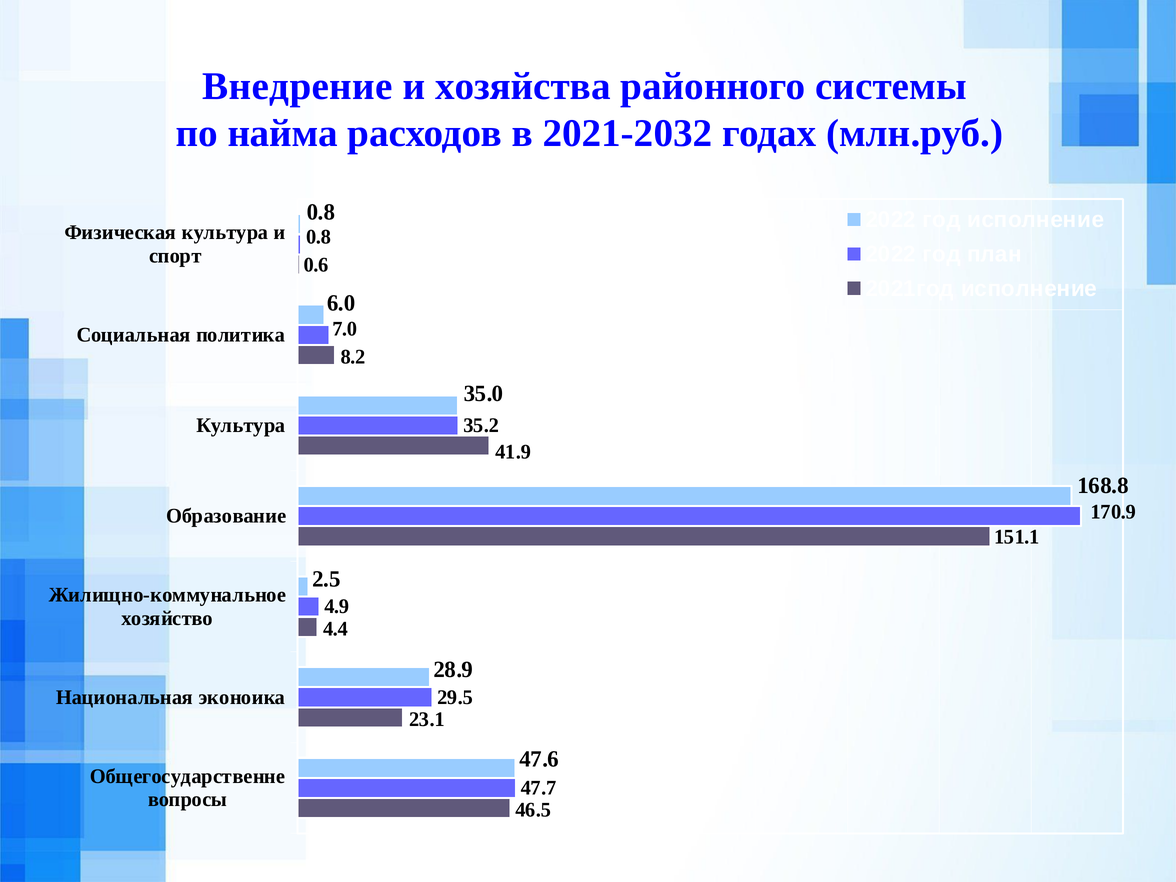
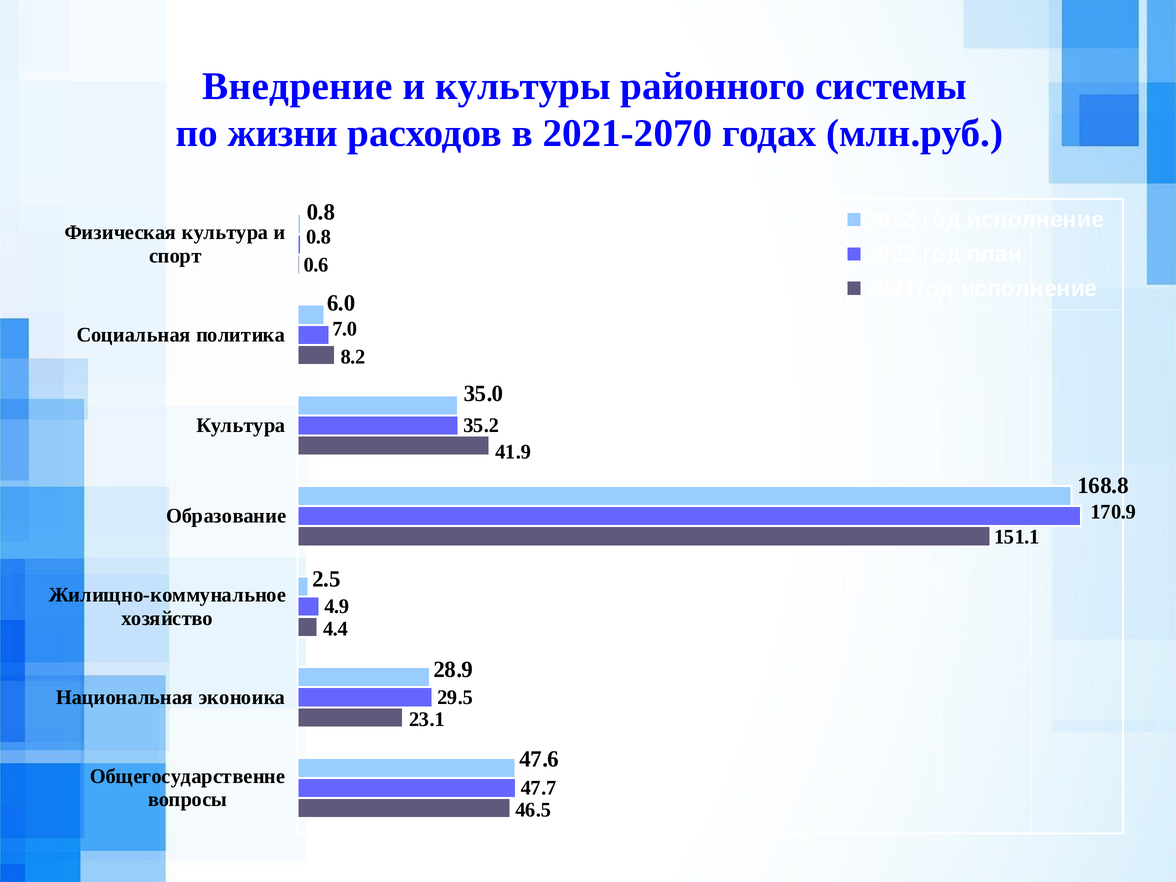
хозяйства: хозяйства -> культуры (523, 86)
найма: найма -> жизни (283, 133)
2021-2032: 2021-2032 -> 2021-2070 (627, 133)
